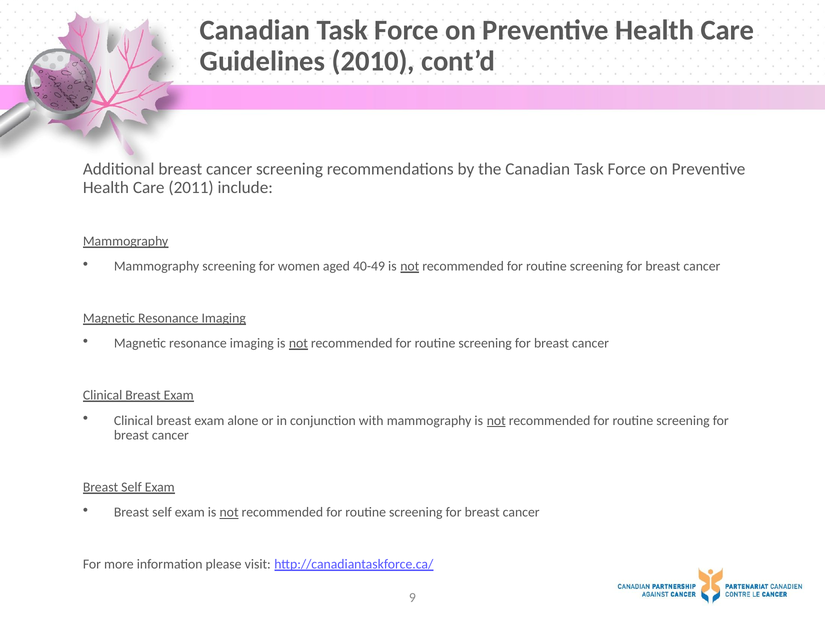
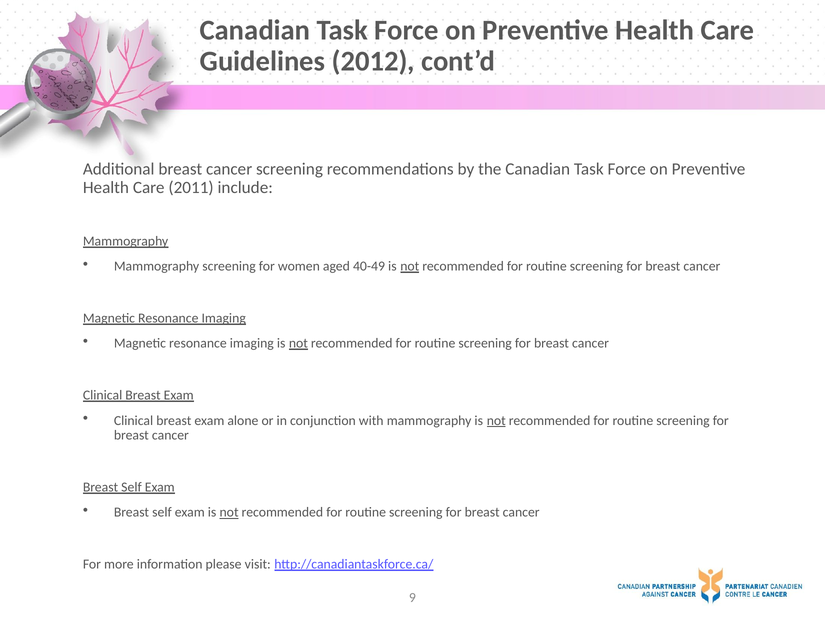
2010: 2010 -> 2012 (373, 61)
